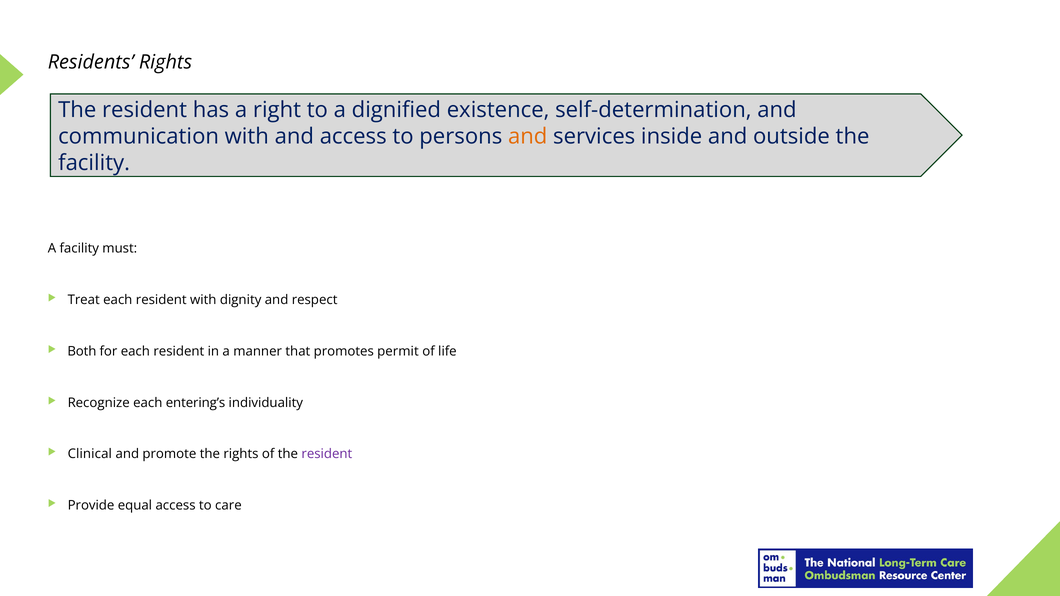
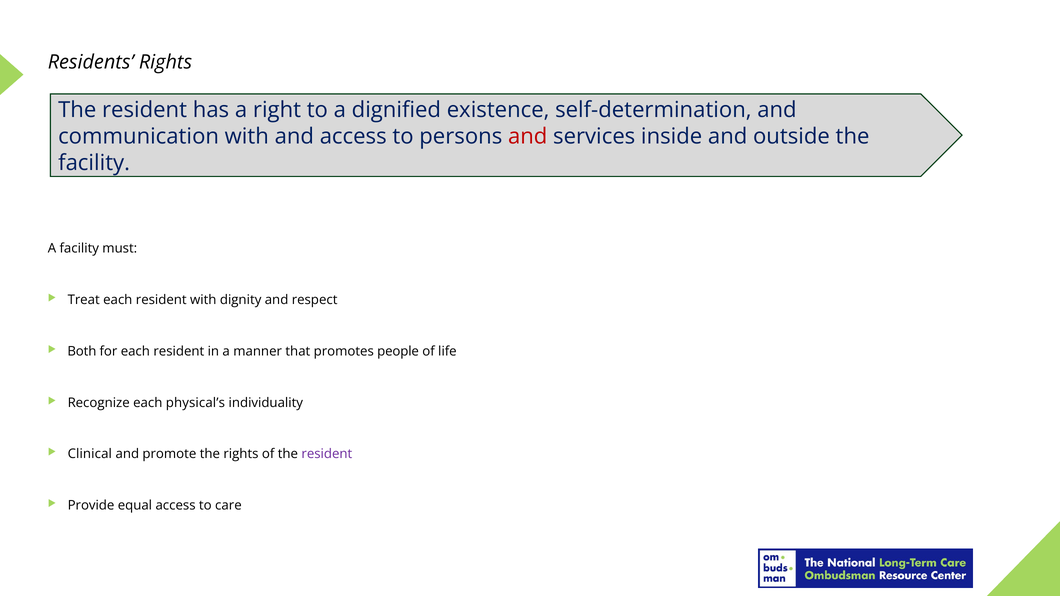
and colour: orange -> red (528, 137)
permit: permit -> people (398, 351)
entering’s: entering’s -> physical’s (195, 403)
